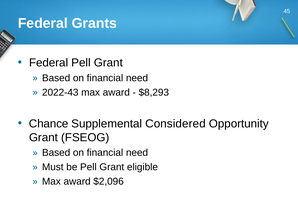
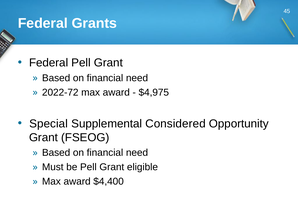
2022-43: 2022-43 -> 2022-72 (60, 93)
$8,293: $8,293 -> $4,975 (154, 93)
Chance: Chance -> Special (49, 124)
$2,096: $2,096 -> $4,400 (109, 182)
